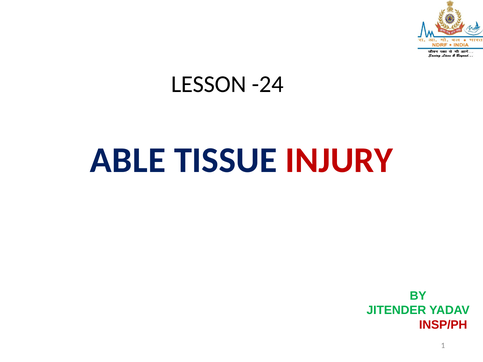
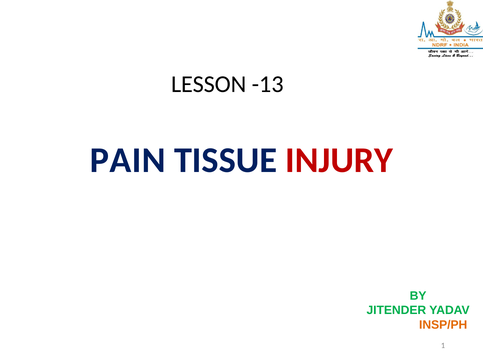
-24: -24 -> -13 (268, 84)
ABLE: ABLE -> PAIN (128, 160)
INSP/PH colour: red -> orange (443, 325)
